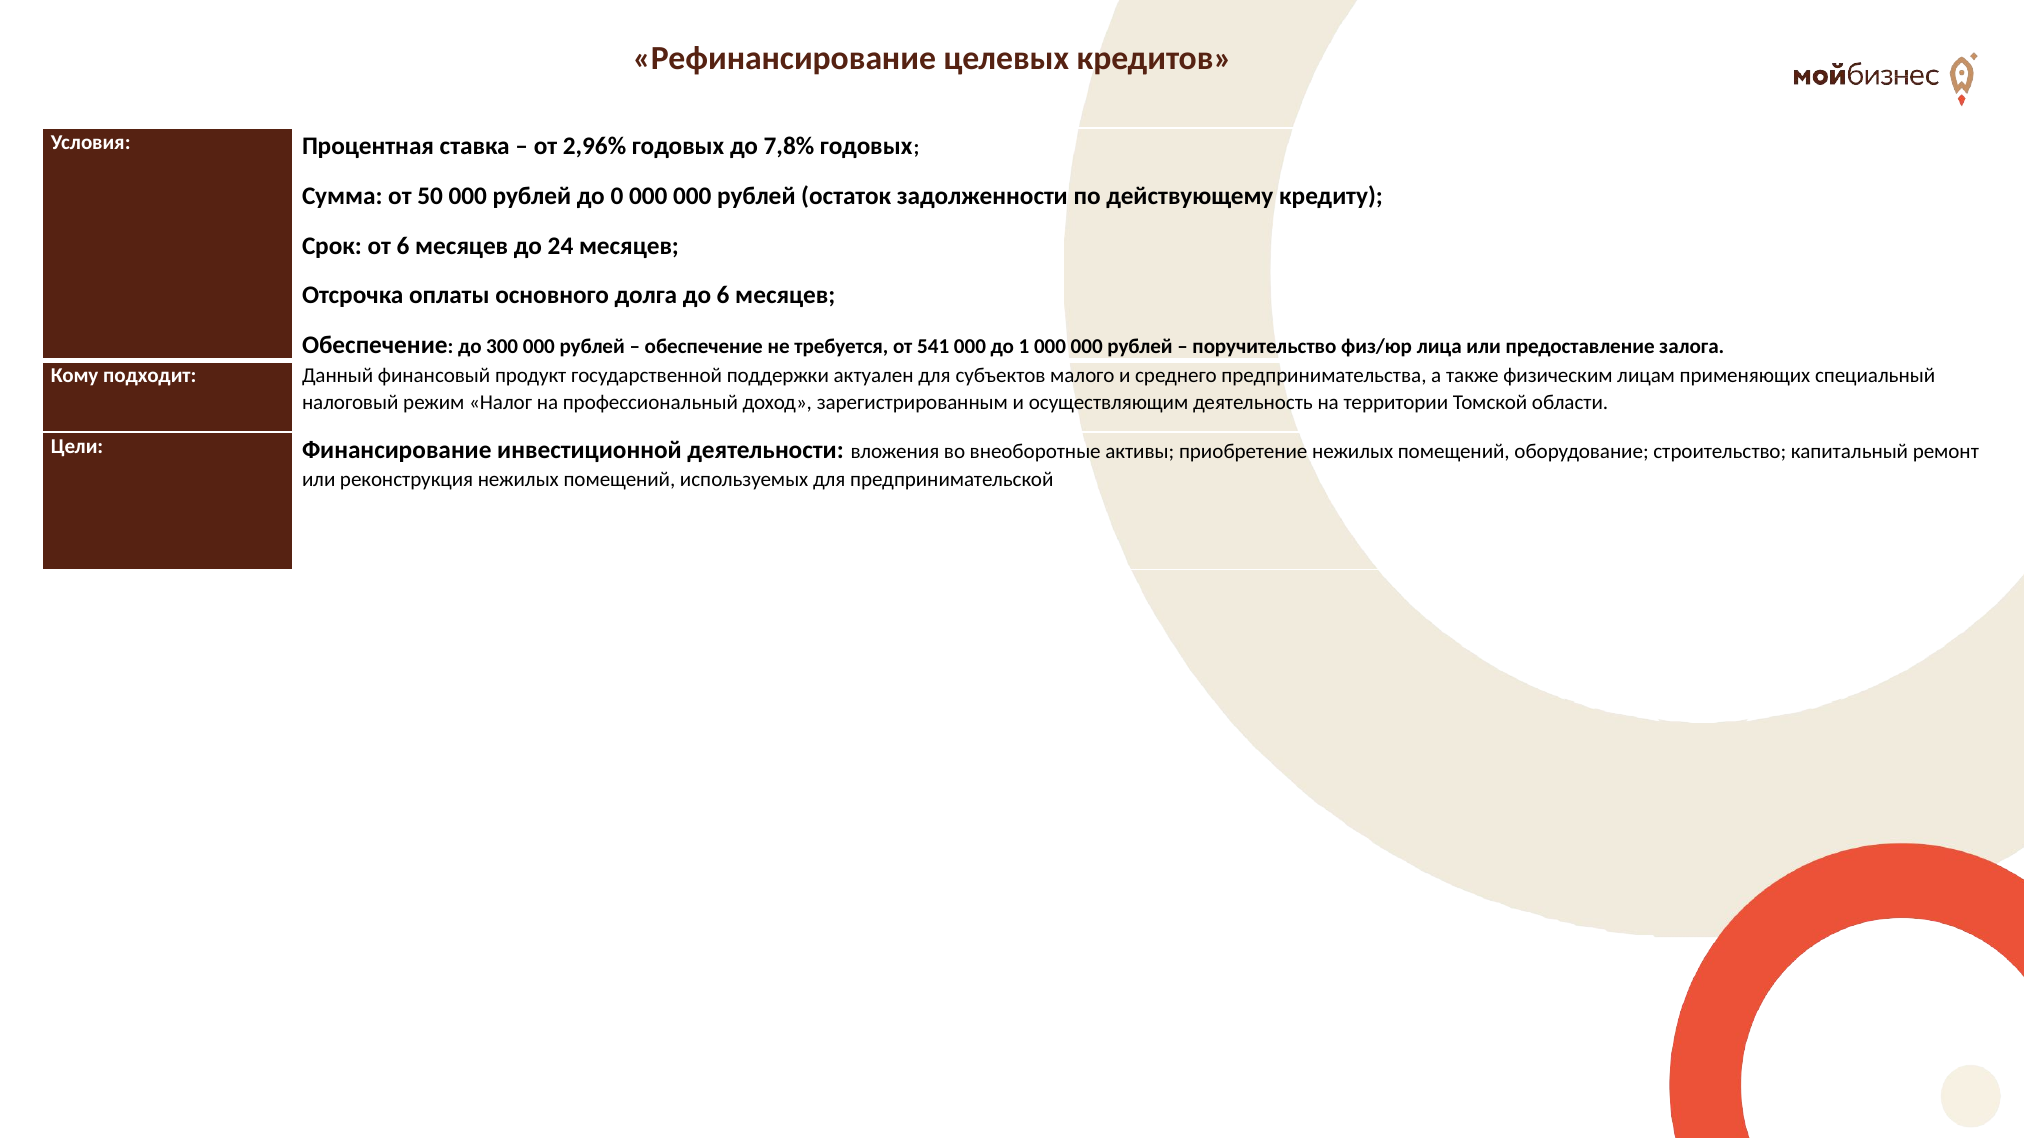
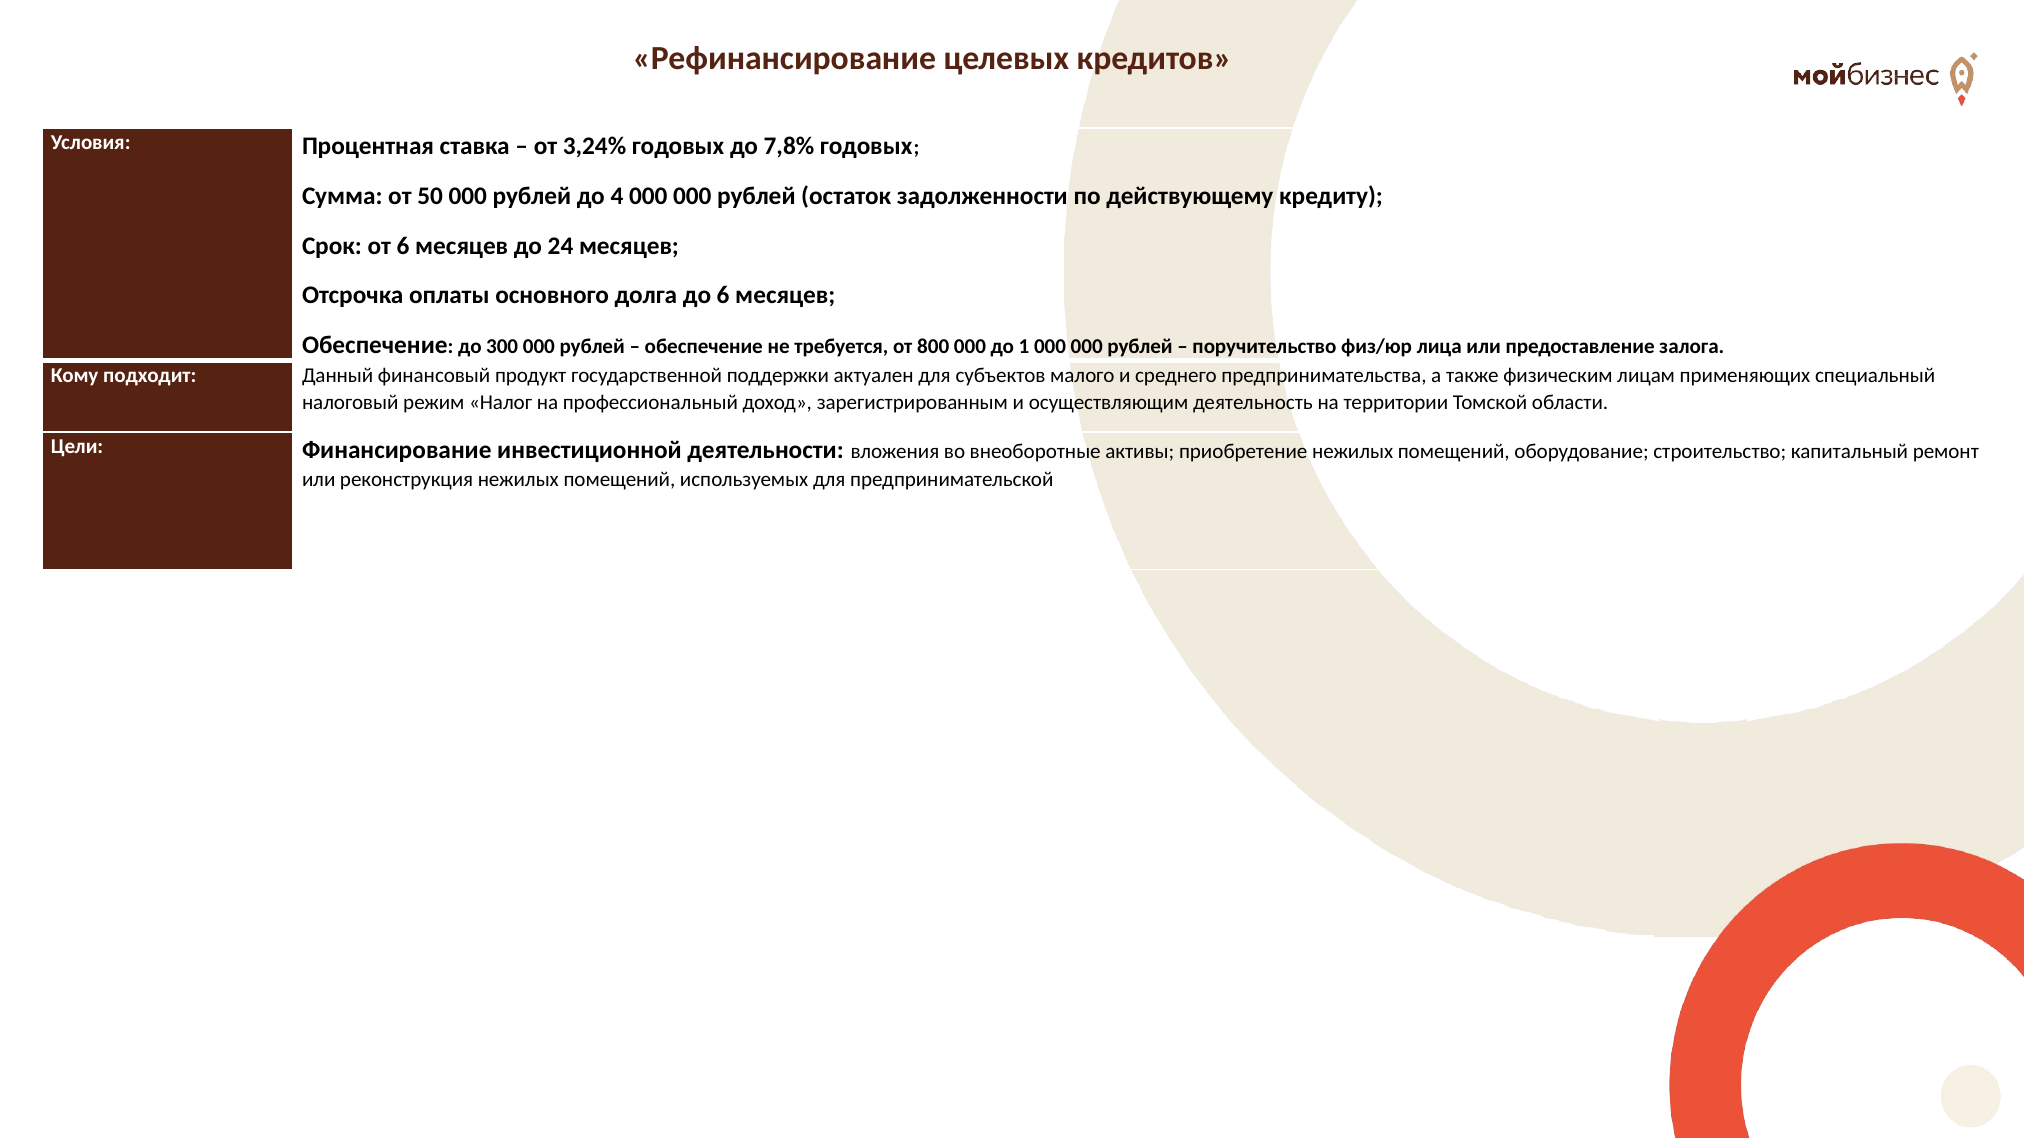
2,96%: 2,96% -> 3,24% (595, 146)
0: 0 -> 4 (617, 196)
541: 541 -> 800 (933, 347)
